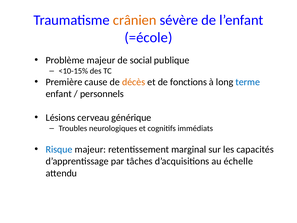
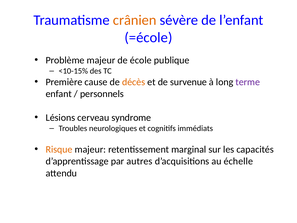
social: social -> école (141, 60)
fonctions: fonctions -> survenue (189, 82)
terme colour: blue -> purple (248, 82)
générique: générique -> syndrome (131, 118)
Risque colour: blue -> orange (59, 149)
tâches: tâches -> autres (139, 161)
